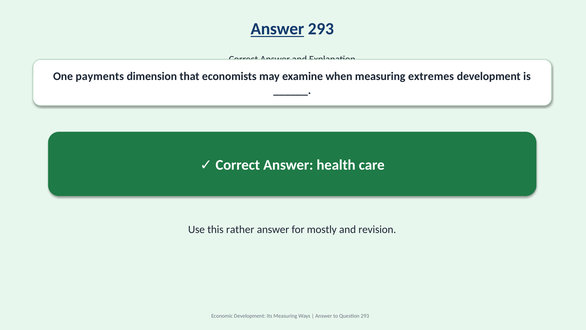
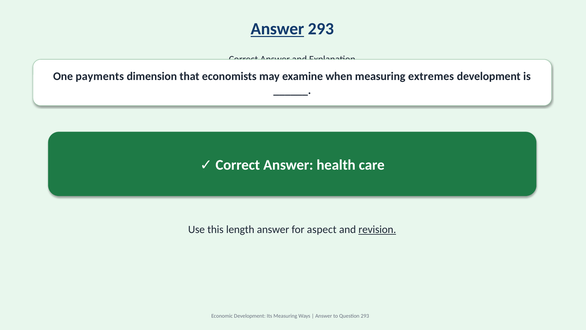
rather: rather -> length (240, 229)
mostly: mostly -> aspect (322, 229)
revision underline: none -> present (377, 229)
